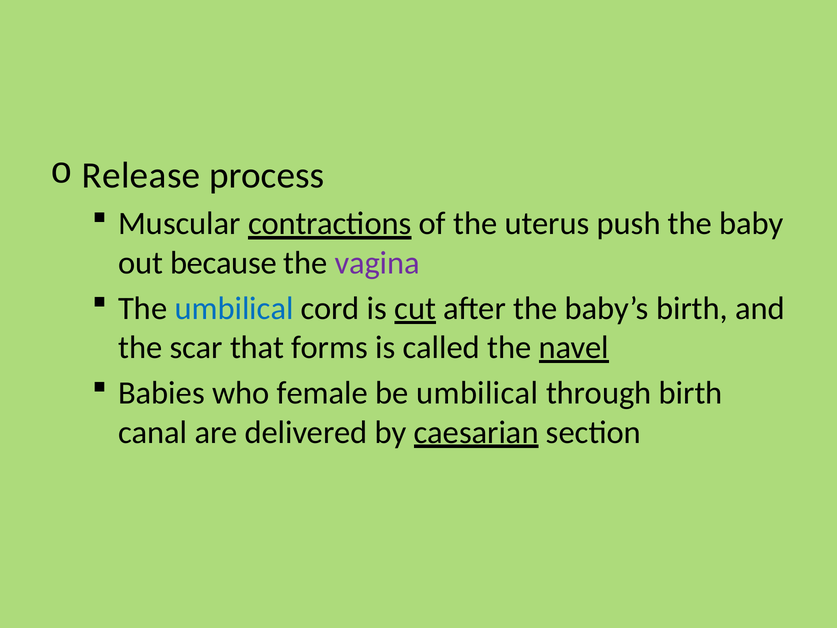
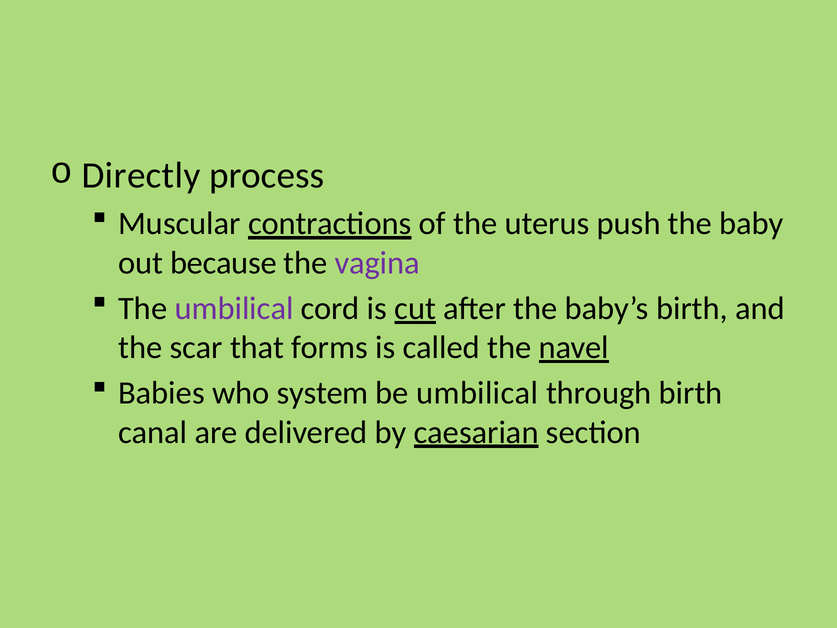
Release: Release -> Directly (141, 176)
umbilical colour: blue -> purple (234, 308)
female: female -> system (323, 393)
